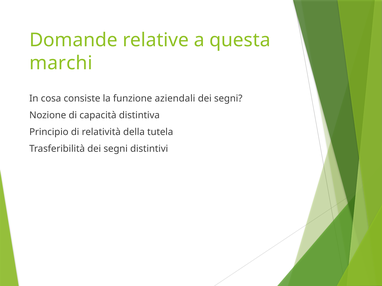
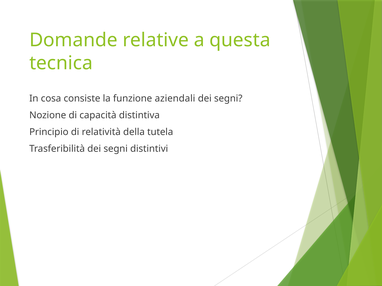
marchi: marchi -> tecnica (61, 63)
